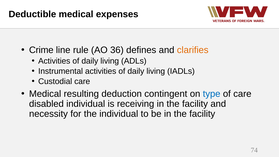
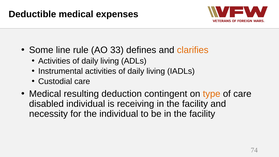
Crime: Crime -> Some (41, 50)
36: 36 -> 33 (117, 50)
type colour: blue -> orange (212, 94)
